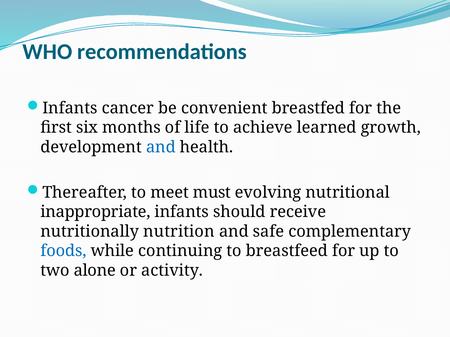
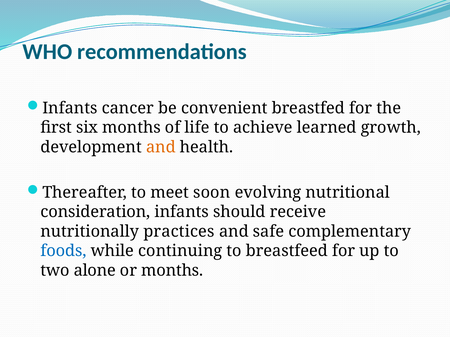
and colour: blue -> orange (161, 147)
must: must -> soon (212, 193)
inappropriate: inappropriate -> consideration (95, 212)
nutrition: nutrition -> practices (179, 232)
or activity: activity -> months (172, 271)
